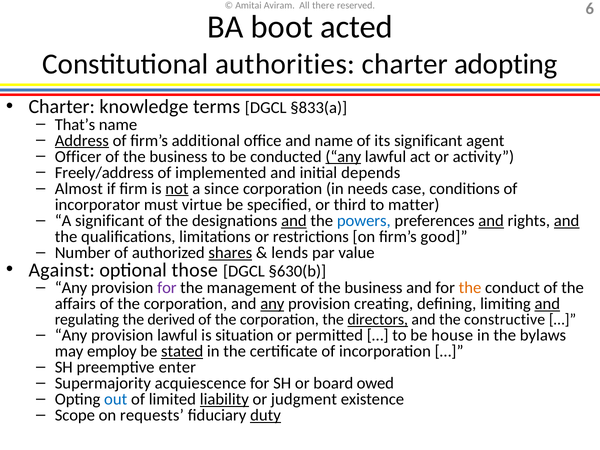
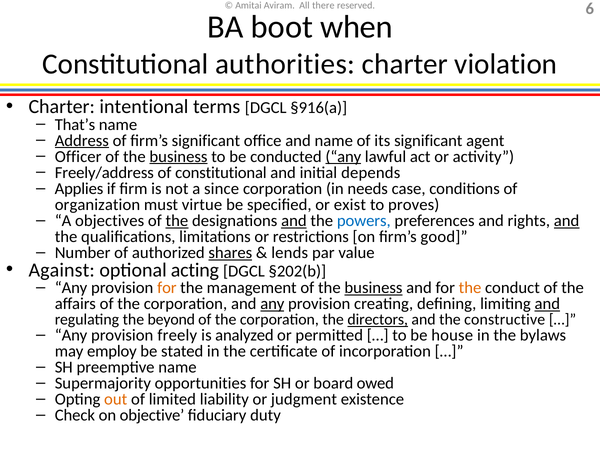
acted: acted -> when (357, 27)
adopting: adopting -> violation (506, 64)
knowledge: knowledge -> intentional (144, 107)
§833(a: §833(a -> §916(a (319, 108)
firm’s additional: additional -> significant (206, 141)
business underline: none -> present (178, 157)
of implemented: implemented -> constitutional (221, 173)
Almost: Almost -> Applies (79, 189)
not underline: present -> none (177, 189)
incorporator: incorporator -> organization (97, 205)
third: third -> exist (350, 205)
matter: matter -> proves (414, 205)
A significant: significant -> objectives (110, 221)
the underline: none -> present (177, 221)
and underline: present -> none (491, 221)
those: those -> acting (195, 270)
§630(b: §630(b -> §202(b (297, 271)
for colour: purple -> orange (167, 288)
business underline: none -> present (373, 288)
derived: derived -> beyond (171, 320)
provision lawful: lawful -> freely (177, 335)
situation: situation -> analyzed (244, 335)
stated underline: present -> none (182, 351)
preemptive enter: enter -> name (177, 367)
acquiescence: acquiescence -> opportunities (200, 383)
out colour: blue -> orange (116, 399)
liability underline: present -> none (224, 399)
Scope: Scope -> Check (75, 415)
requests: requests -> objective (152, 415)
duty underline: present -> none (266, 415)
